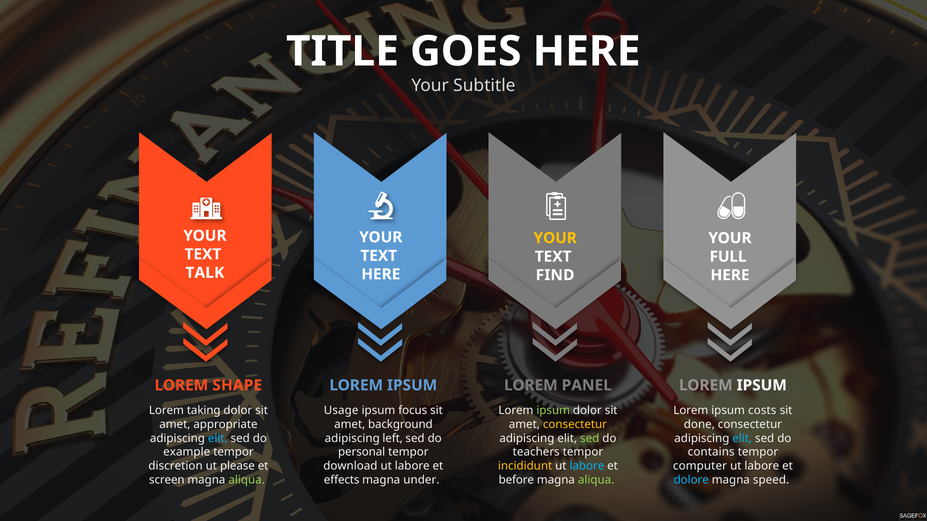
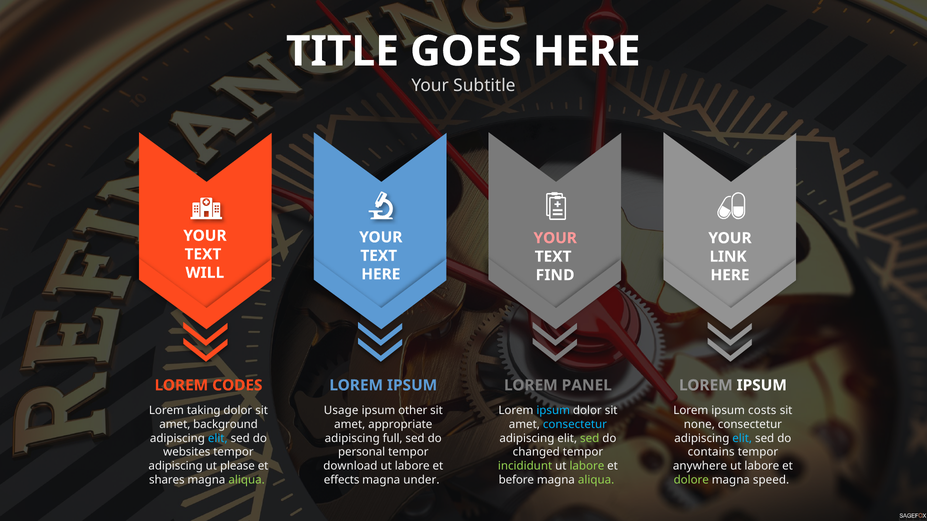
YOUR colour: yellow -> pink (555, 238)
FULL: FULL -> LINK (728, 257)
TALK: TALK -> WILL (205, 273)
SHAPE: SHAPE -> CODES (237, 386)
focus: focus -> other (413, 411)
ipsum colour: light green -> light blue (553, 411)
appropriate: appropriate -> background (226, 425)
background: background -> appropriate (400, 425)
consectetur colour: yellow -> light blue (575, 425)
done: done -> none (699, 425)
left: left -> full (393, 439)
example: example -> websites (187, 452)
teachers: teachers -> changed (536, 452)
discretion: discretion -> adipiscing (176, 466)
incididunt colour: yellow -> light green (525, 466)
labore colour: light blue -> light green (587, 466)
computer: computer -> anywhere (700, 466)
screen: screen -> shares (167, 480)
dolore colour: light blue -> light green (691, 480)
